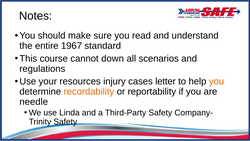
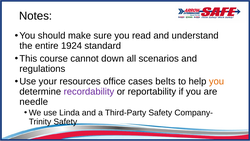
1967: 1967 -> 1924 (71, 46)
injury: injury -> office (114, 81)
letter: letter -> belts (165, 81)
recordability colour: orange -> purple (89, 91)
